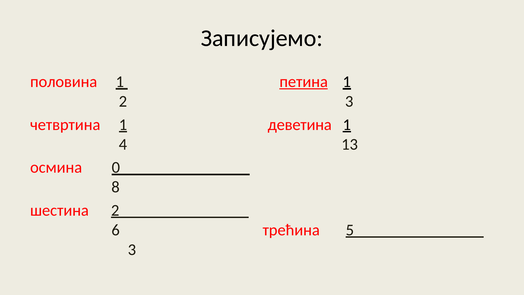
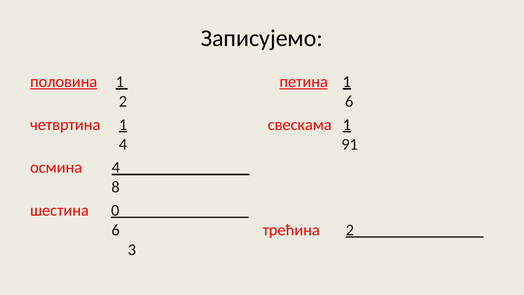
половина underline: none -> present (64, 82)
2 3: 3 -> 6 (349, 101)
деветина: деветина -> свескама (300, 125)
13: 13 -> 91 (350, 144)
осмина 0: 0 -> 4 (116, 167)
шестина 2: 2 -> 0 (115, 210)
трећина 5: 5 -> 2 (350, 230)
